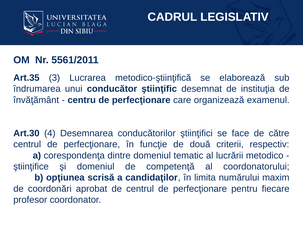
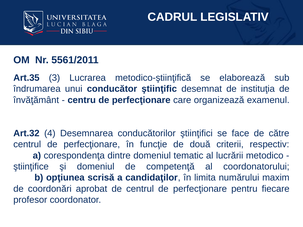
Art.30: Art.30 -> Art.32 (26, 133)
